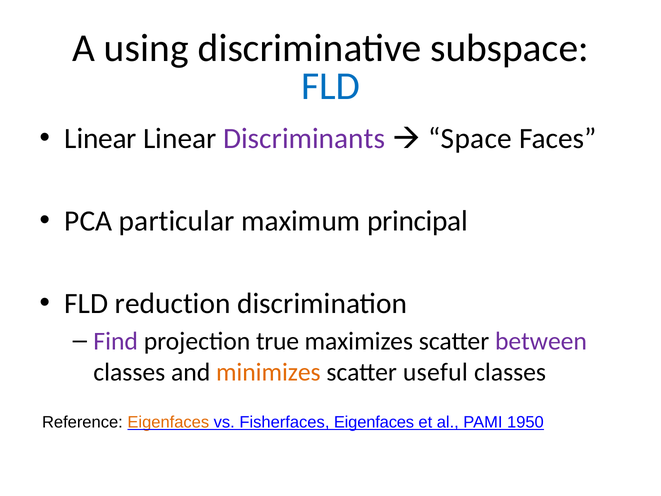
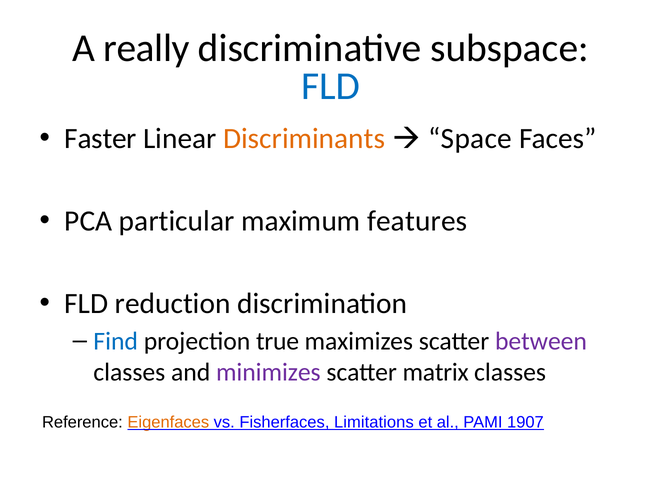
using: using -> really (147, 48)
Linear: Linear -> Faster (101, 139)
Discriminants colour: purple -> orange (304, 139)
principal: principal -> features (417, 221)
Find colour: purple -> blue (116, 341)
minimizes colour: orange -> purple (268, 372)
useful: useful -> matrix (436, 372)
Fisherfaces Eigenfaces: Eigenfaces -> Limitations (374, 422)
1950: 1950 -> 1907 (525, 422)
